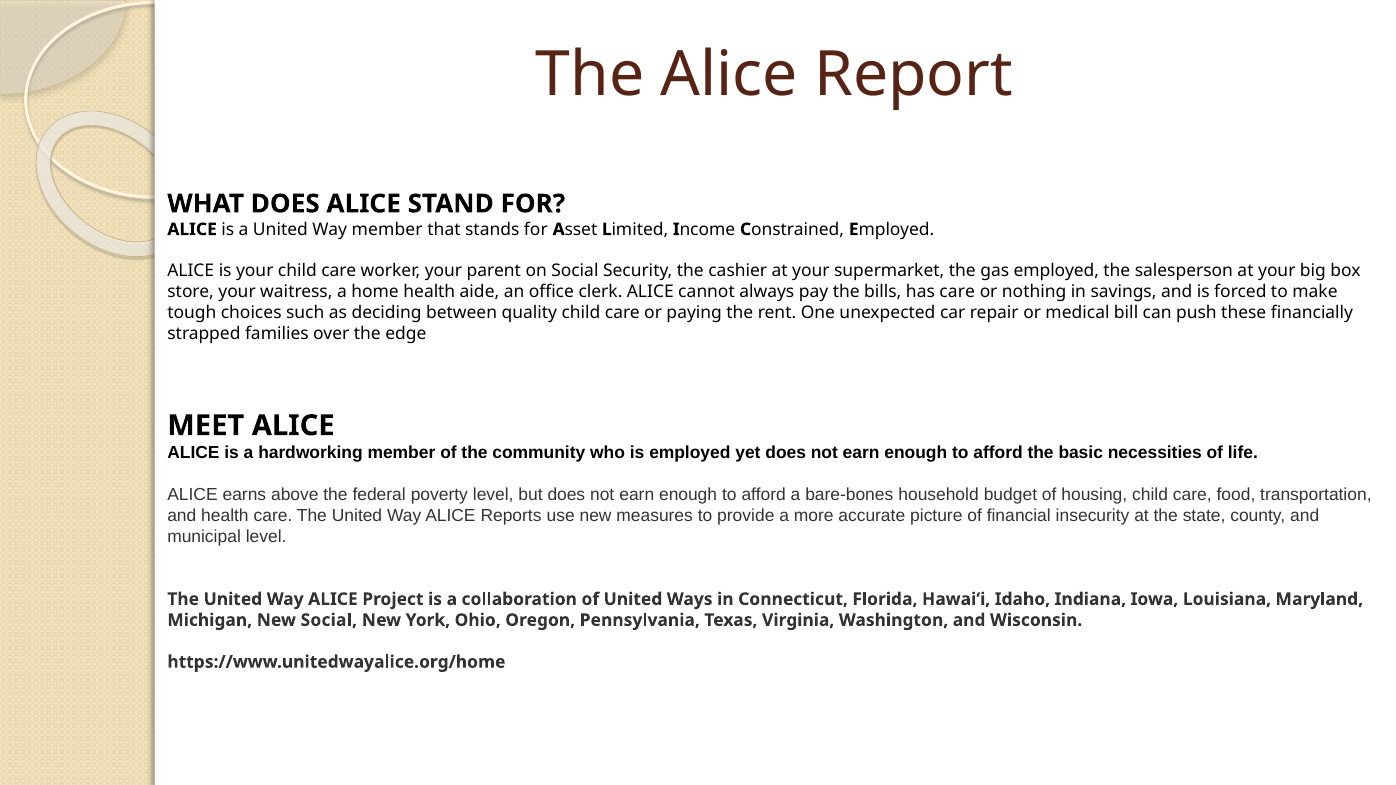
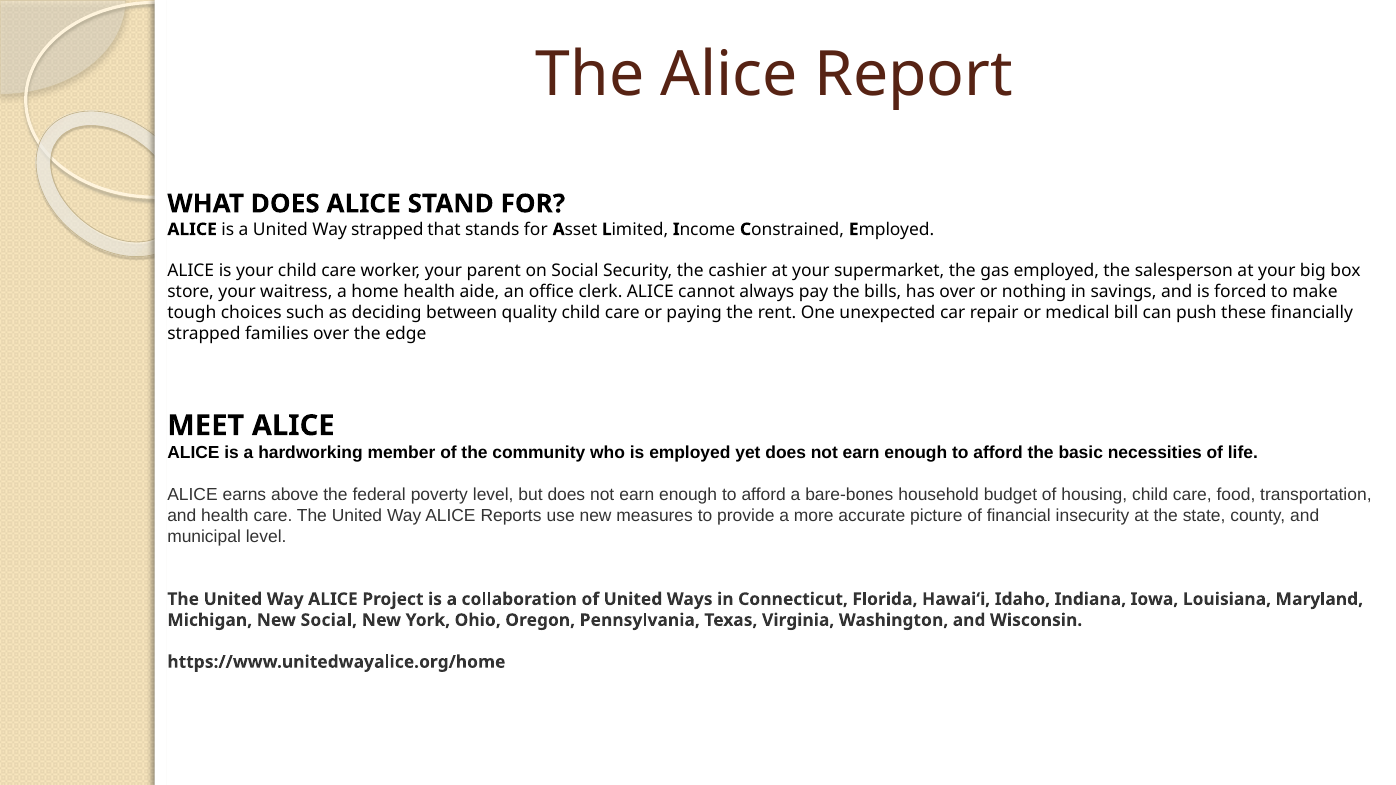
Way member: member -> strapped (387, 229)
has care: care -> over (957, 292)
